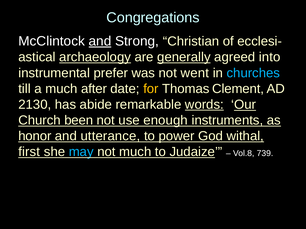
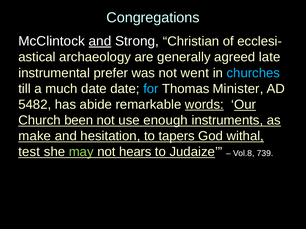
archaeology underline: present -> none (95, 57)
generally underline: present -> none (184, 57)
into: into -> late (270, 57)
much after: after -> date (94, 89)
for colour: yellow -> light blue (151, 89)
Clement: Clement -> Minister (238, 89)
2130: 2130 -> 5482 (35, 105)
honor: honor -> make (35, 136)
utterance: utterance -> hesitation (110, 136)
power: power -> tapers (177, 136)
first: first -> test (29, 152)
may colour: light blue -> light green (81, 152)
not much: much -> hears (135, 152)
